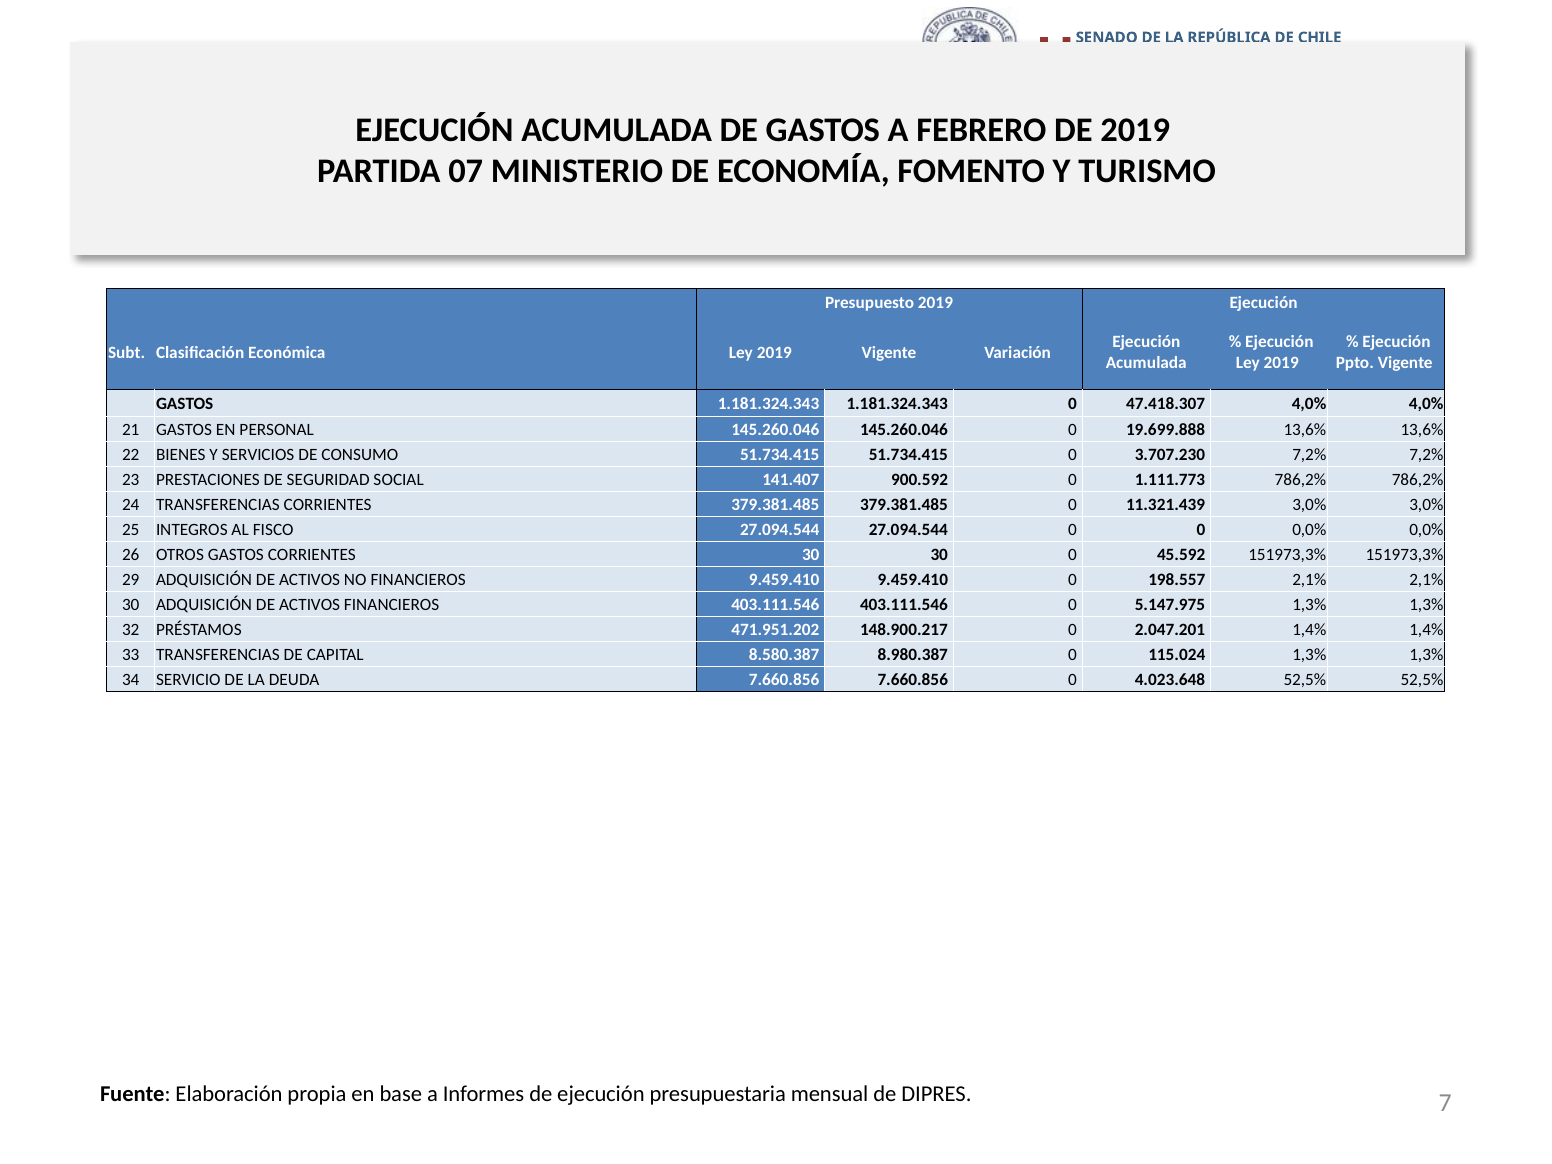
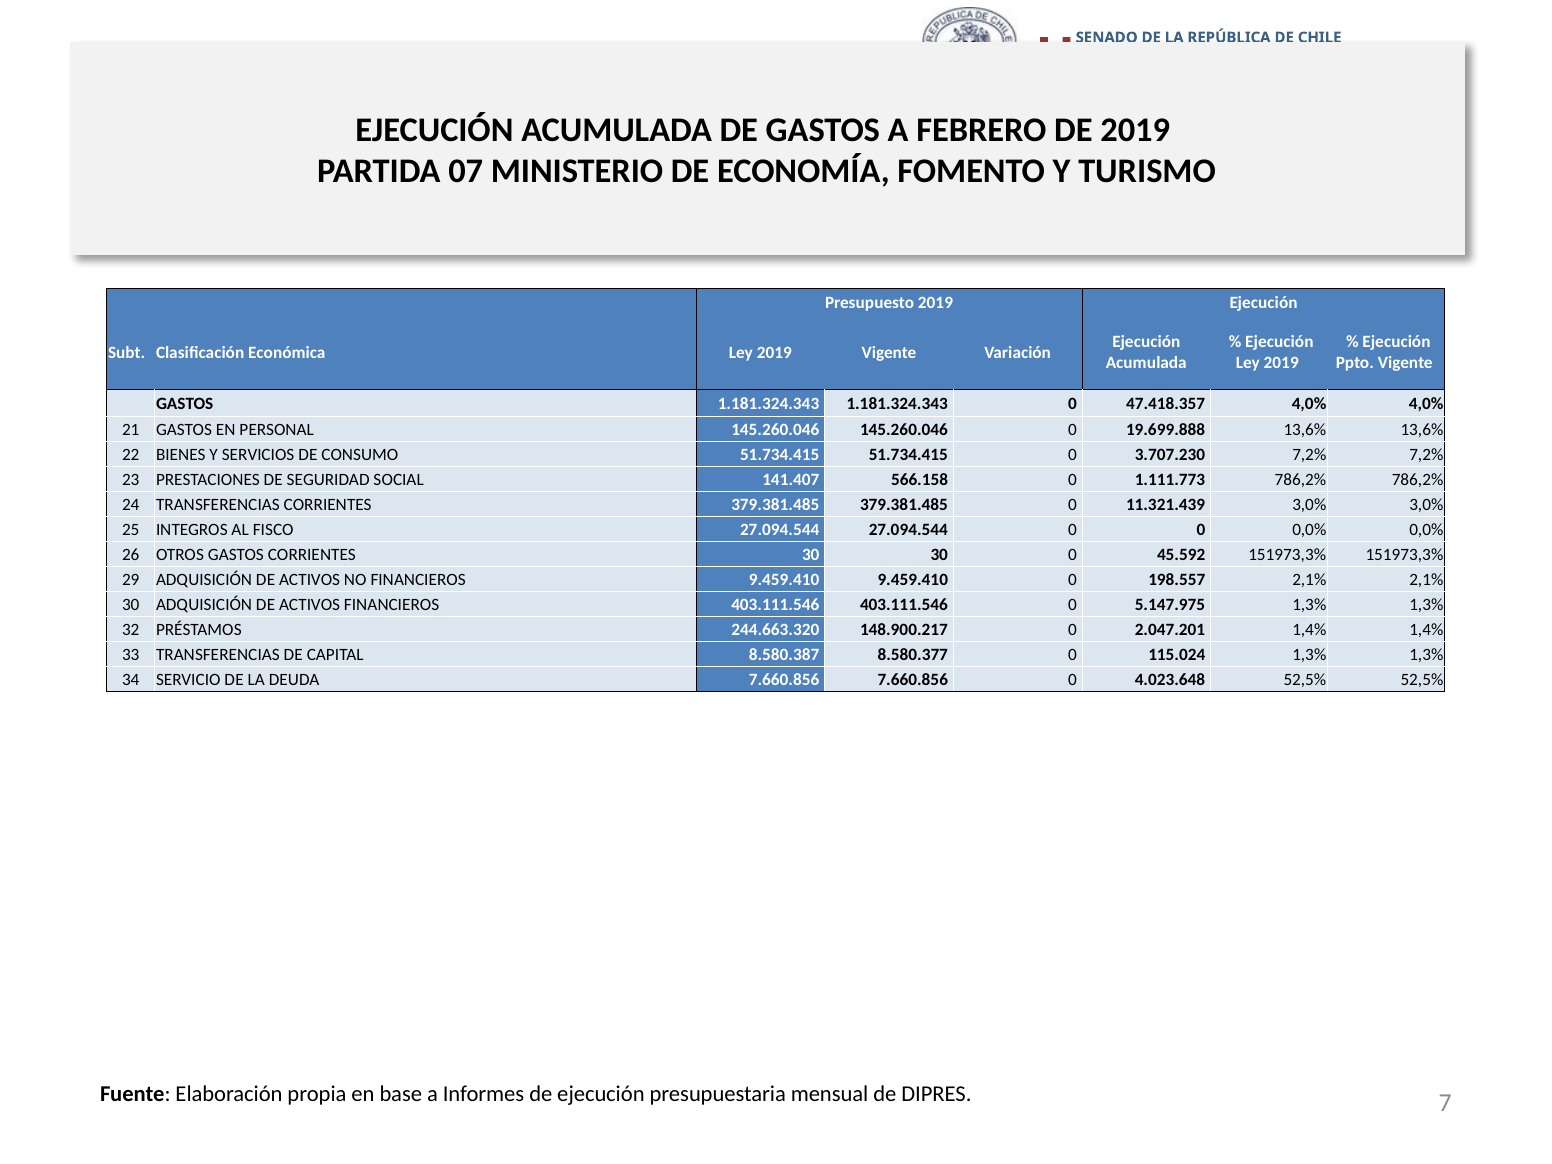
47.418.307: 47.418.307 -> 47.418.357 (1166, 404)
900.592: 900.592 -> 566.158 (920, 480)
471.951.202: 471.951.202 -> 244.663.320 (775, 630)
8.980.387: 8.980.387 -> 8.580.377 (913, 655)
